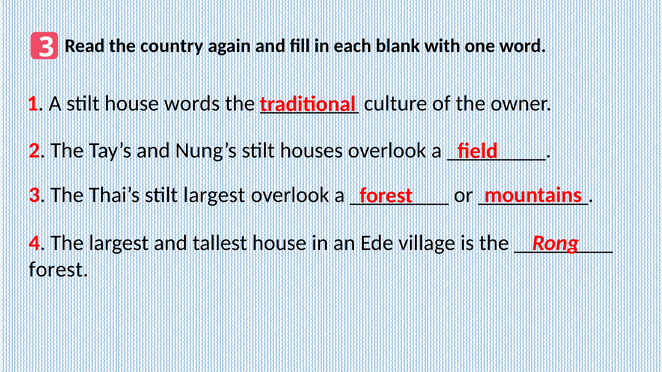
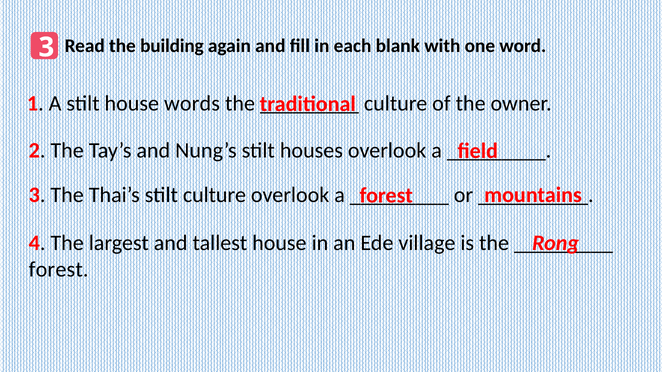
country: country -> building (172, 46)
stilt largest: largest -> culture (214, 195)
